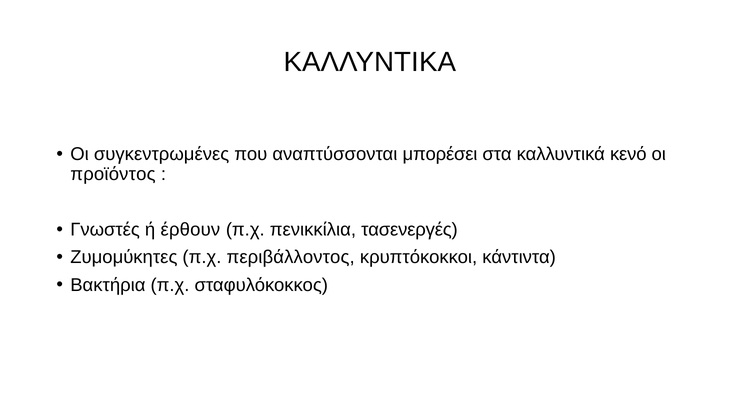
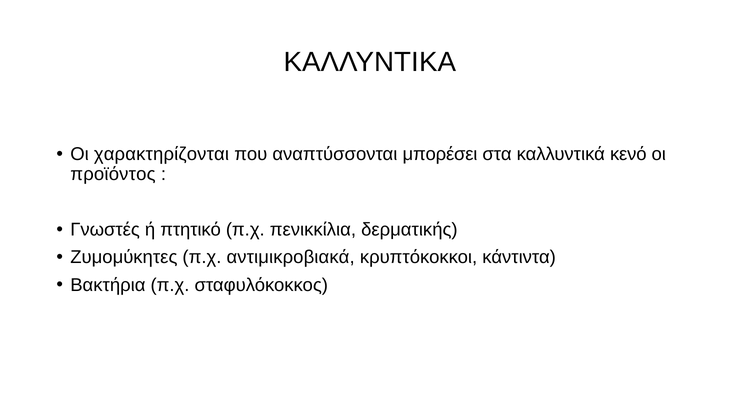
συγκεντρωμένες: συγκεντρωμένες -> χαρακτηρίζονται (161, 154)
έρθουν: έρθουν -> πτητικό (191, 230)
τασενεργές: τασενεργές -> δερματικής (409, 230)
περιβάλλοντος: περιβάλλοντος -> αντιμικροβιακά (291, 257)
